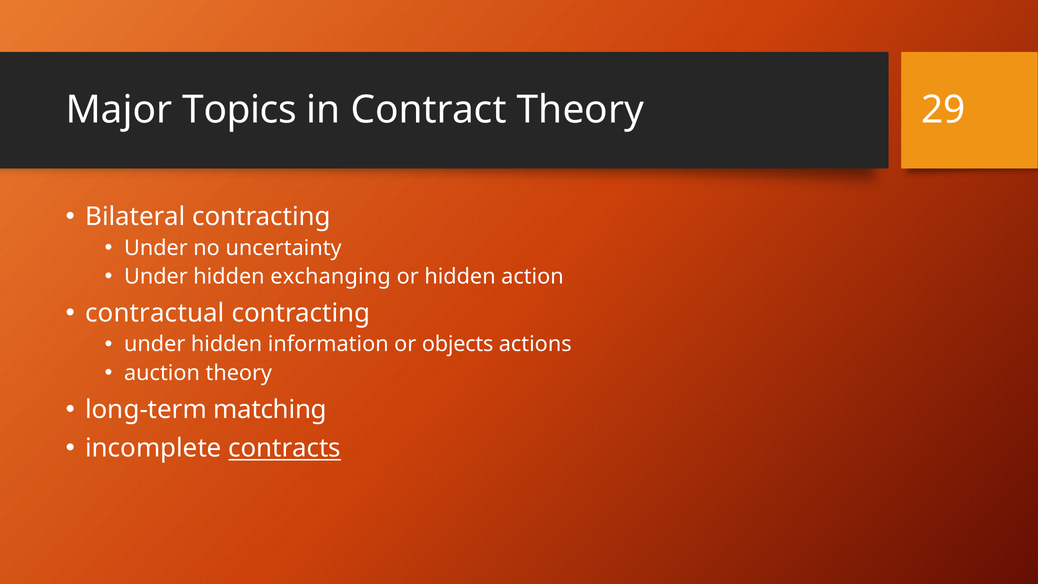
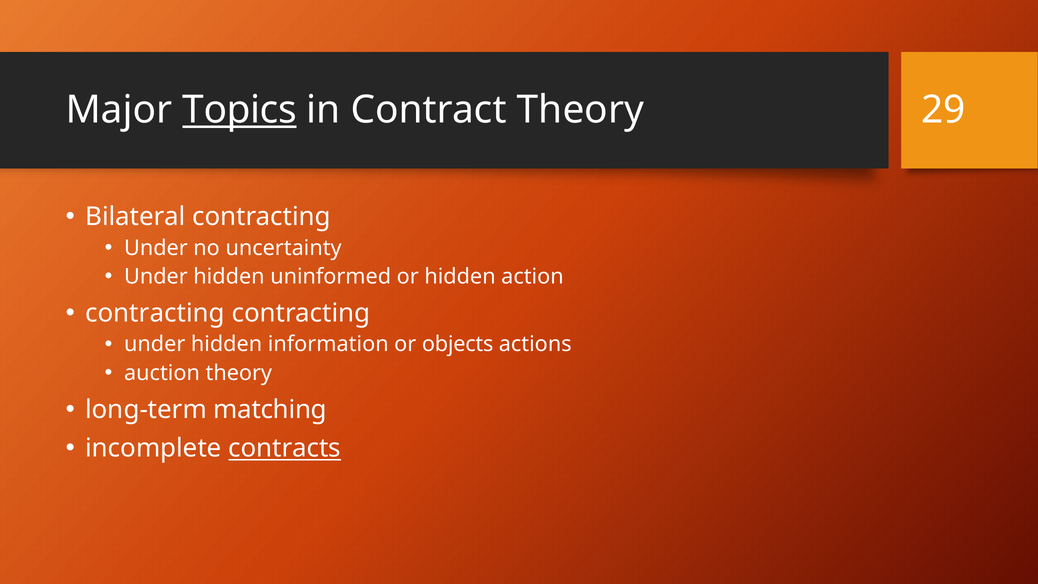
Topics underline: none -> present (240, 110)
exchanging: exchanging -> uninformed (331, 277)
contractual: contractual -> contracting (155, 313)
